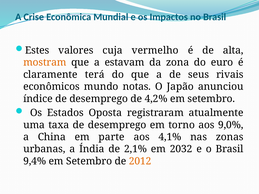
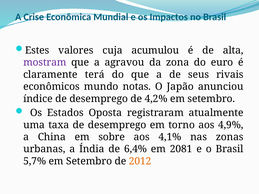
vermelho: vermelho -> acumulou (155, 50)
mostram colour: orange -> purple (45, 63)
estavam: estavam -> agravou (124, 63)
9,0%: 9,0% -> 4,9% (231, 125)
parte: parte -> sobre (112, 137)
2,1%: 2,1% -> 6,4% (135, 149)
2032: 2032 -> 2081 (181, 149)
9,4%: 9,4% -> 5,7% (35, 161)
